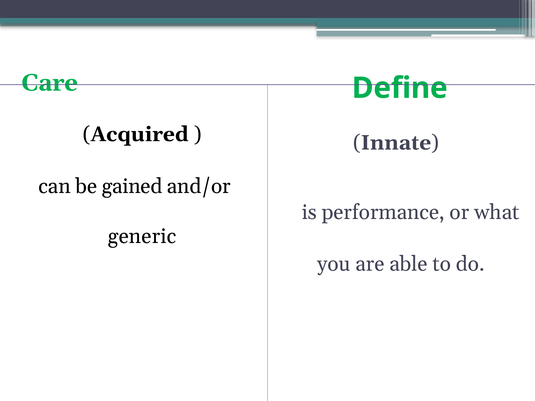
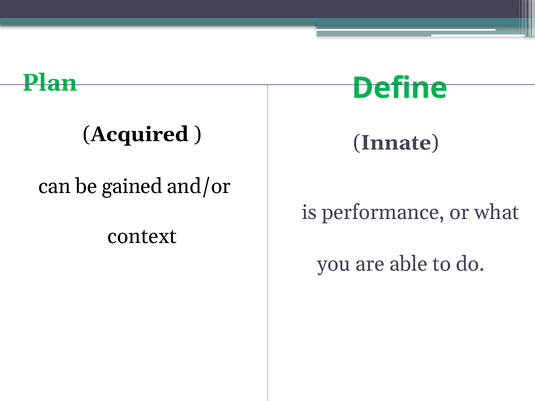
Care: Care -> Plan (50, 83)
generic: generic -> context (142, 236)
